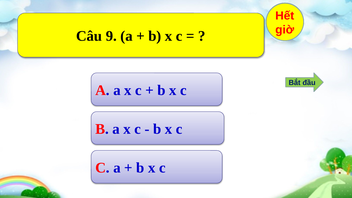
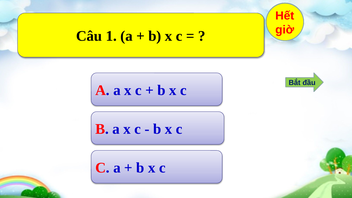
9: 9 -> 1 (111, 36)
